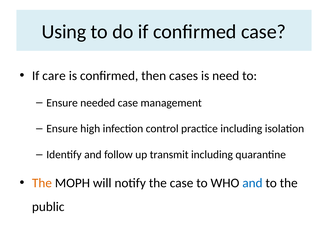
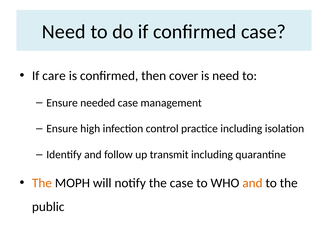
Using: Using -> Need (64, 32)
cases: cases -> cover (184, 76)
and colour: blue -> orange (252, 183)
